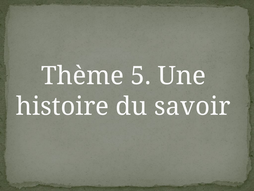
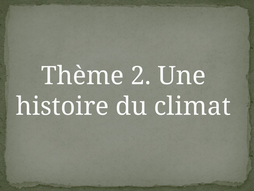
5: 5 -> 2 (141, 76)
savoir: savoir -> climat (192, 106)
